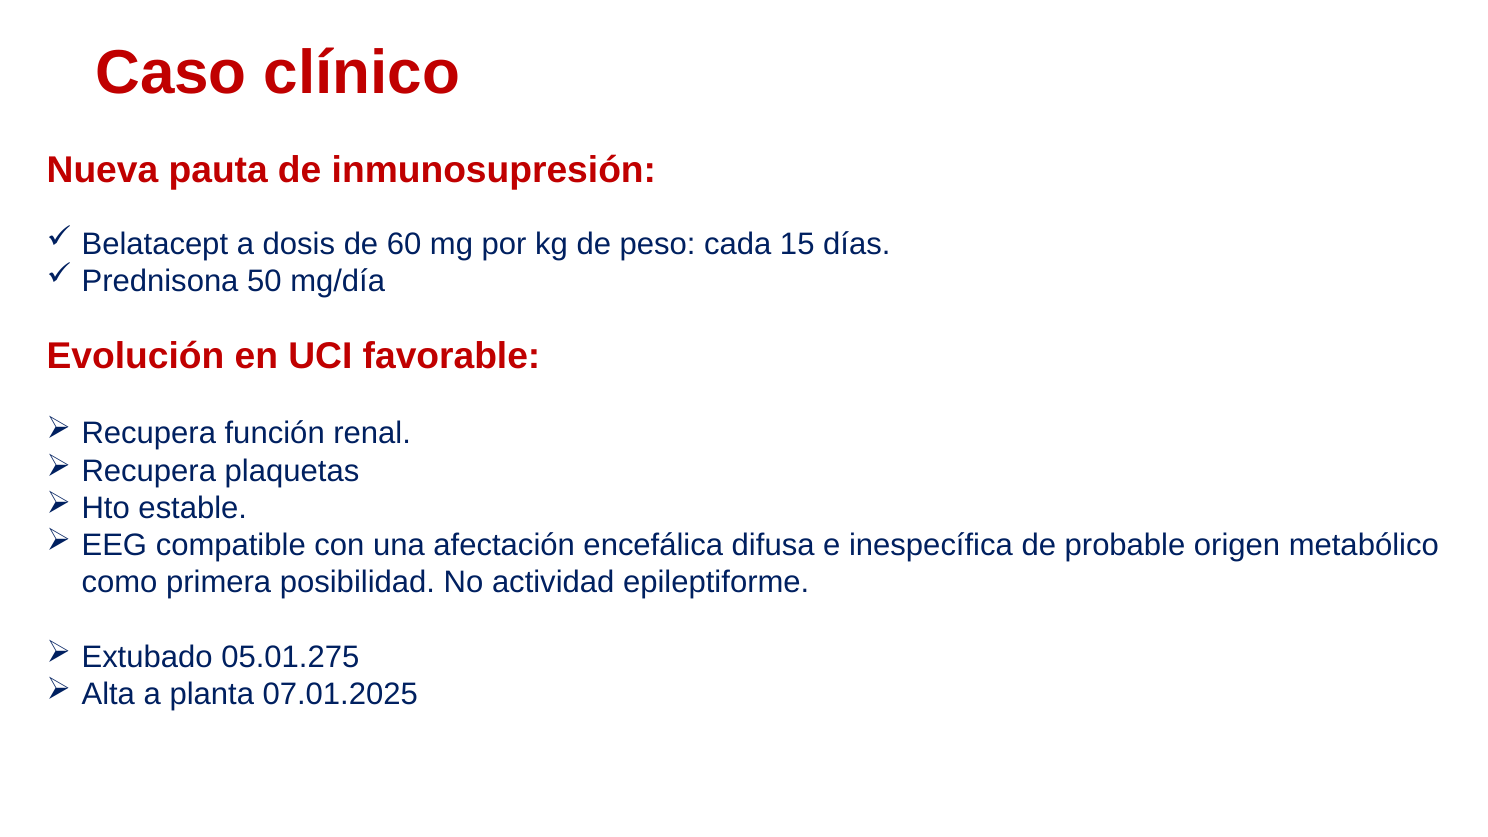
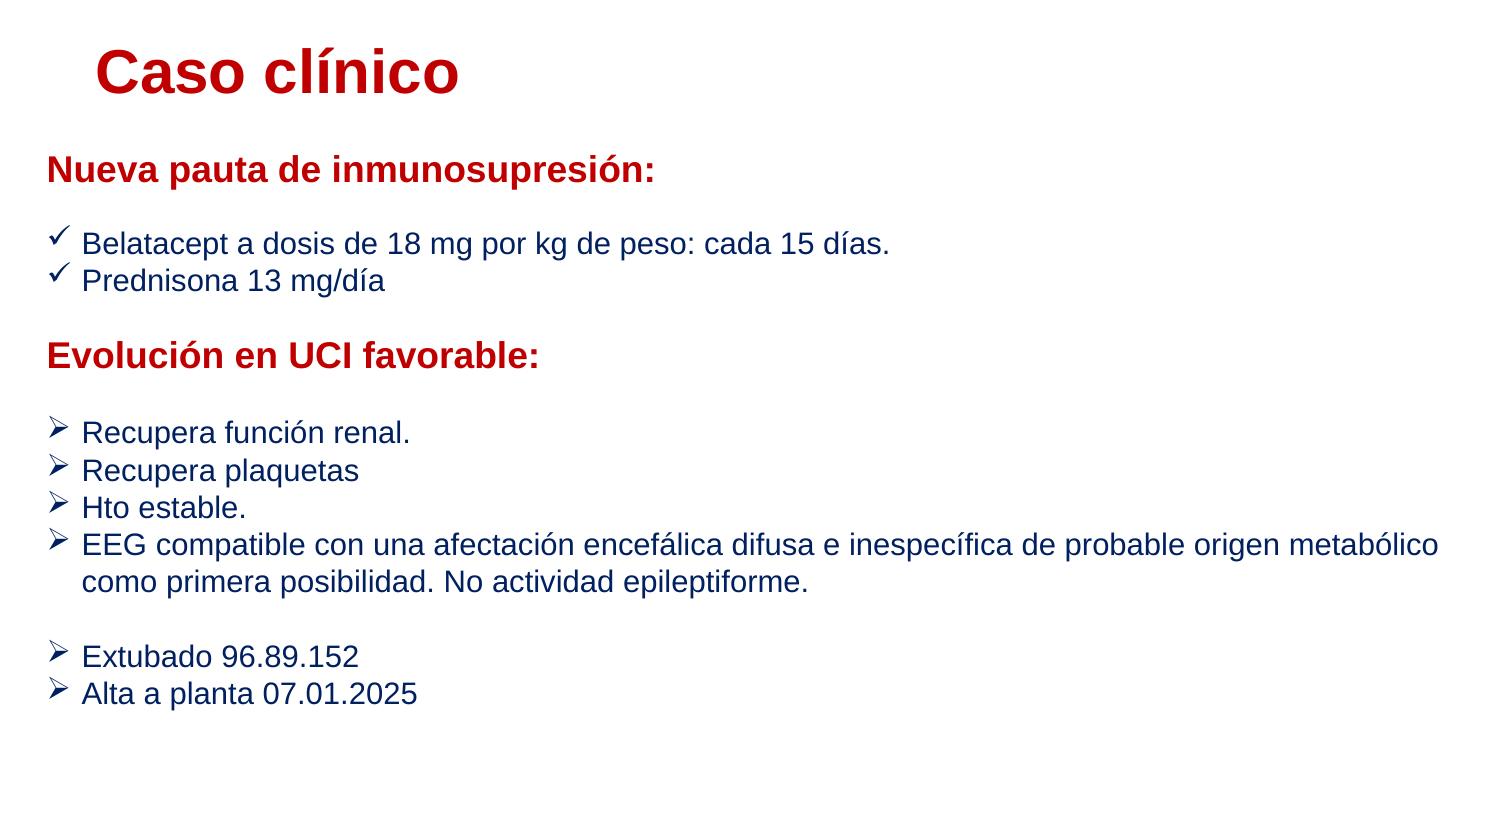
60: 60 -> 18 (404, 244)
50: 50 -> 13 (264, 281)
05.01.275: 05.01.275 -> 96.89.152 (290, 657)
